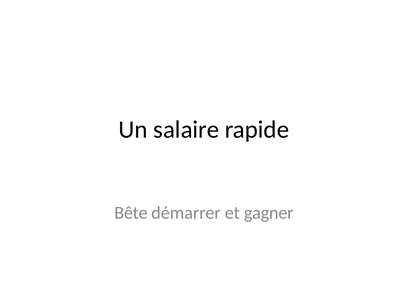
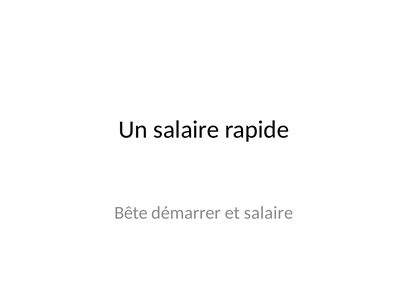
et gagner: gagner -> salaire (268, 213)
